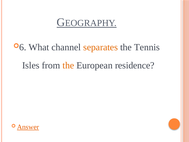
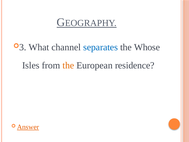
6: 6 -> 3 (23, 47)
separates colour: orange -> blue (101, 47)
Tennis: Tennis -> Whose (147, 47)
